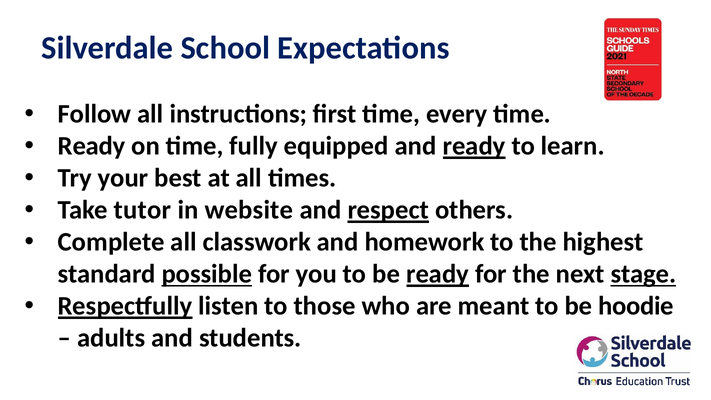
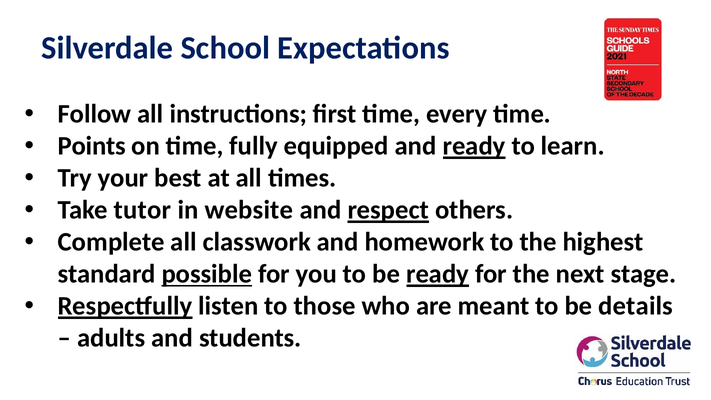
Ready: Ready -> Points (92, 146)
stage underline: present -> none (643, 274)
hoodie: hoodie -> details (636, 306)
